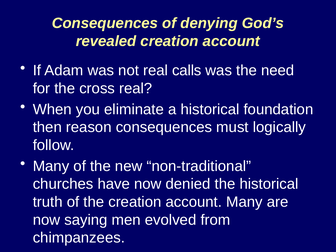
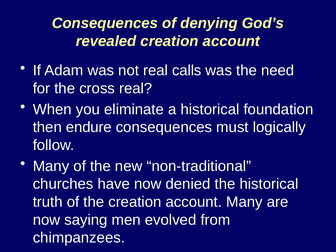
reason: reason -> endure (89, 127)
